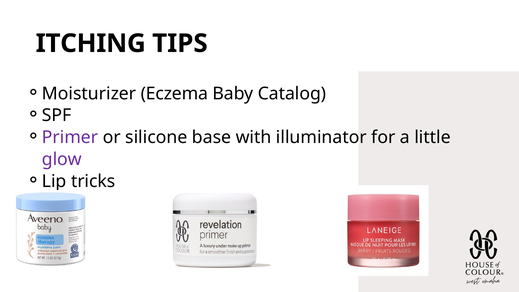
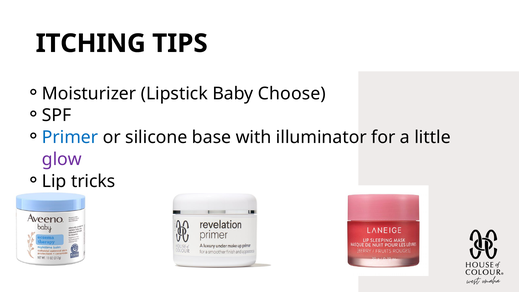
Eczema: Eczema -> Lipstick (174, 93)
Catalog: Catalog -> Choose (292, 93)
Primer colour: purple -> blue (70, 137)
